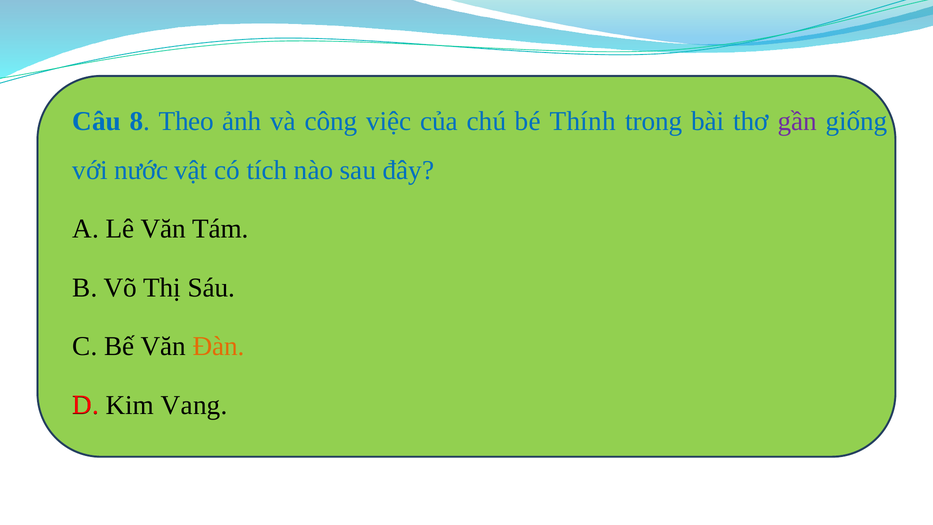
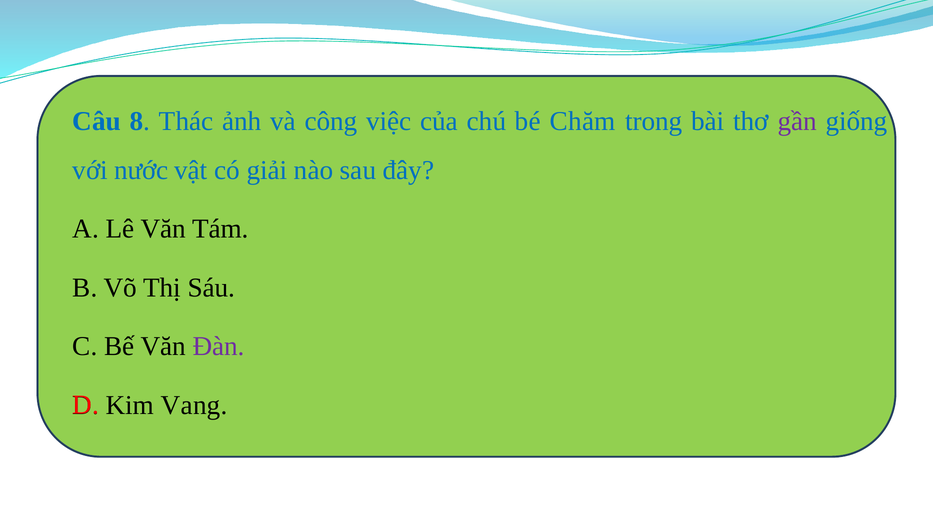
Theo: Theo -> Thác (186, 121)
Thính: Thính -> Chăm (583, 121)
tích: tích -> giải (267, 170)
Đàn colour: orange -> purple (219, 346)
